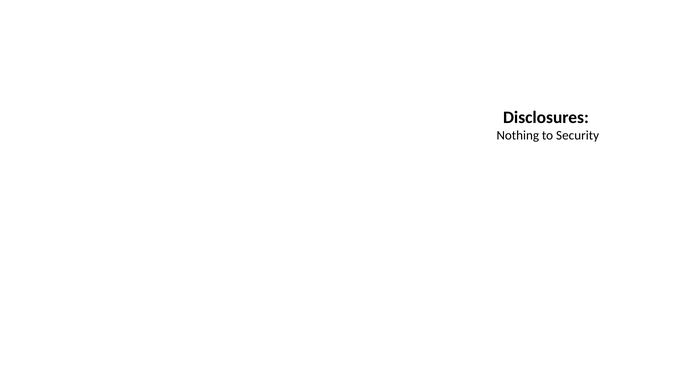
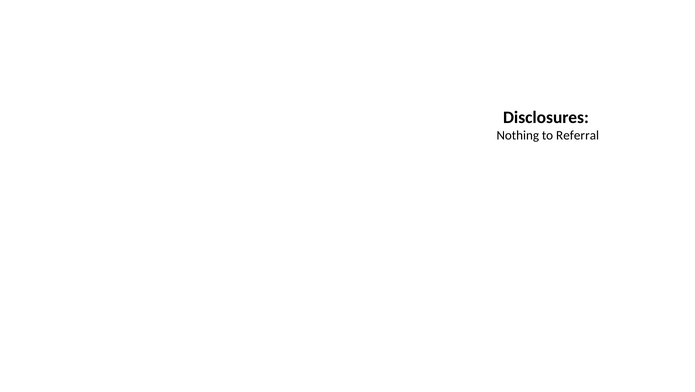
Security: Security -> Referral (578, 136)
